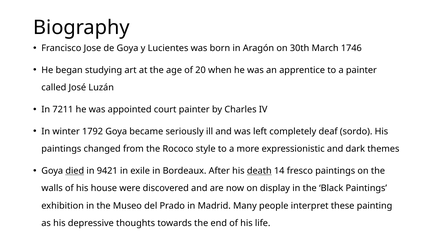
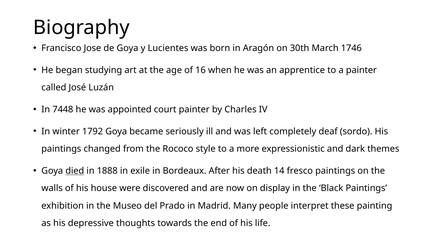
20: 20 -> 16 (201, 70)
7211: 7211 -> 7448 (63, 110)
9421: 9421 -> 1888 (107, 171)
death underline: present -> none (259, 171)
